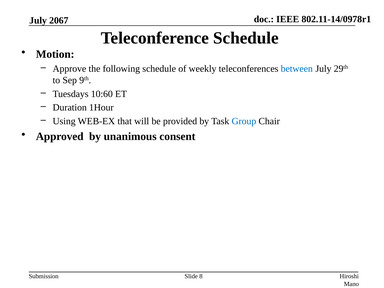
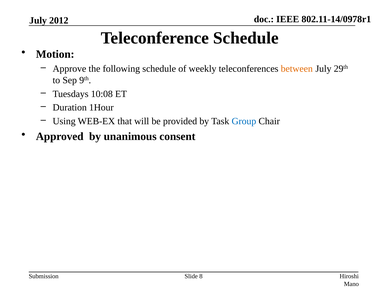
2067: 2067 -> 2012 (59, 20)
between colour: blue -> orange (297, 69)
10:60: 10:60 -> 10:08 (102, 94)
